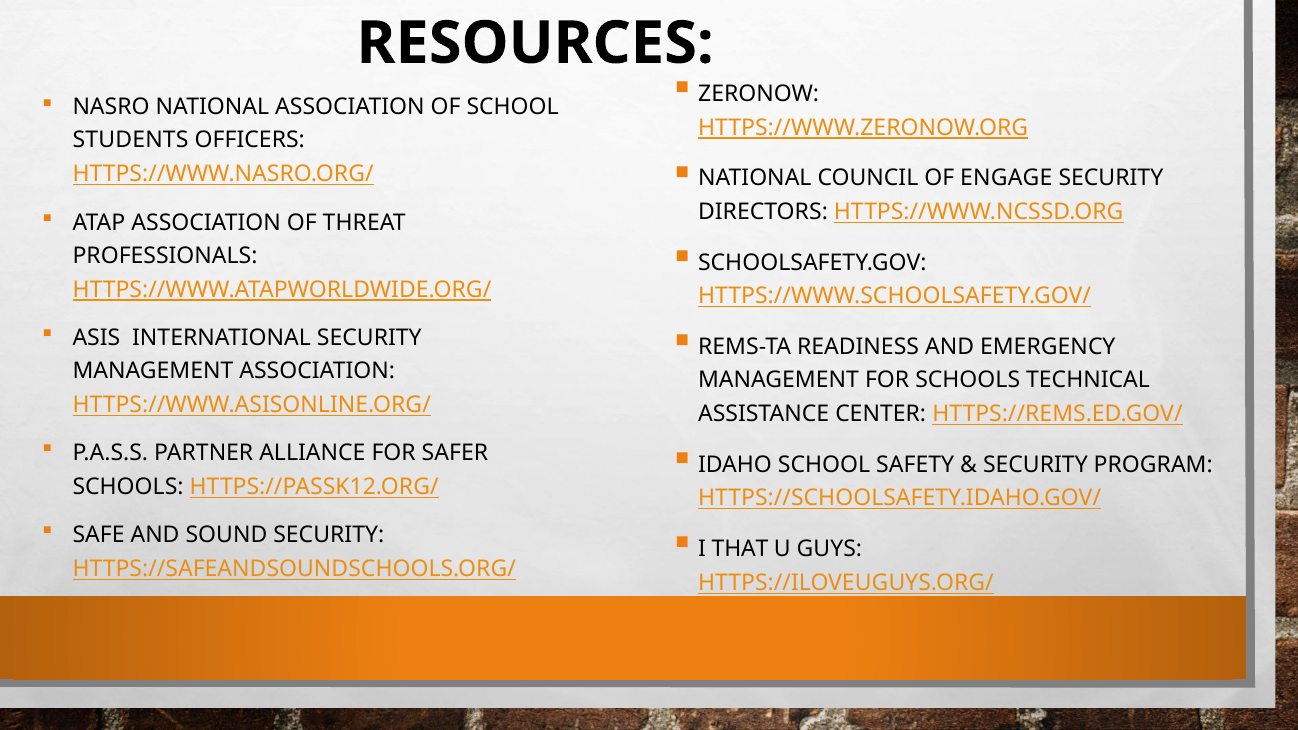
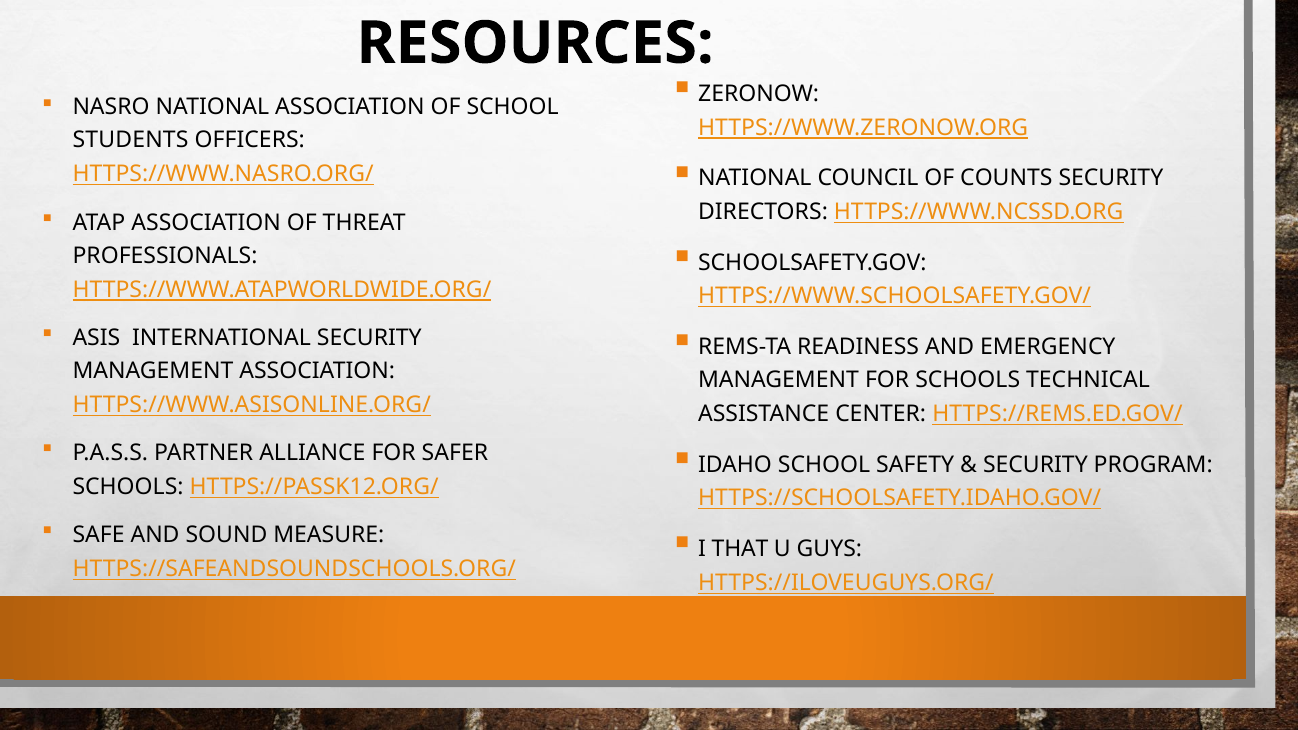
ENGAGE: ENGAGE -> COUNTS (1006, 178)
SOUND SECURITY: SECURITY -> MEASURE (329, 535)
